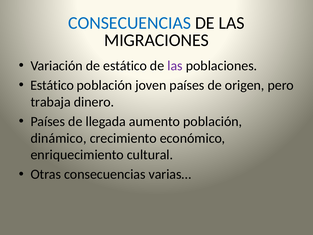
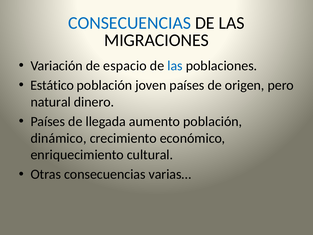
de estático: estático -> espacio (125, 66)
las colour: purple -> blue (175, 66)
trabaja: trabaja -> natural (51, 102)
